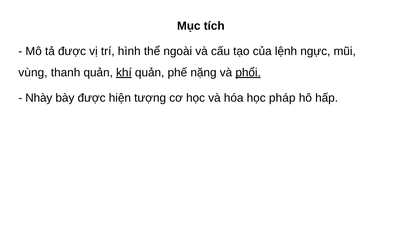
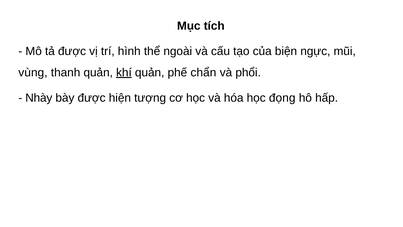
lệnh: lệnh -> biện (286, 51)
nặng: nặng -> chẩn (203, 72)
phổi underline: present -> none (248, 72)
pháp: pháp -> đọng (282, 98)
